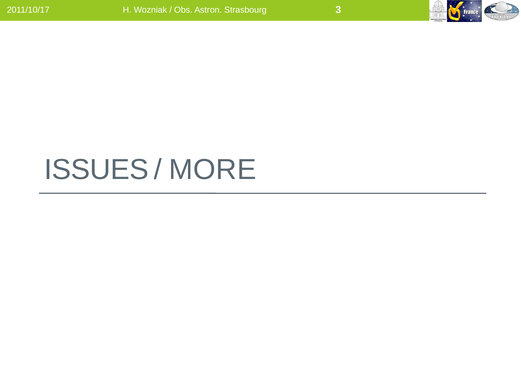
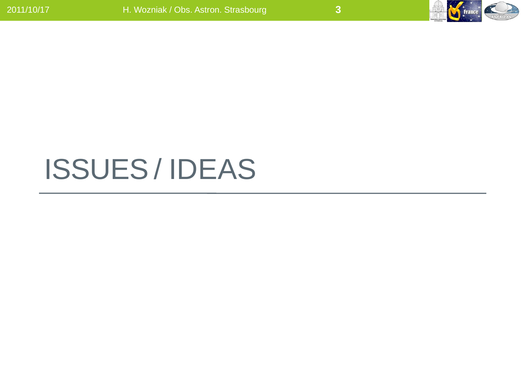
MORE: MORE -> IDEAS (213, 170)
